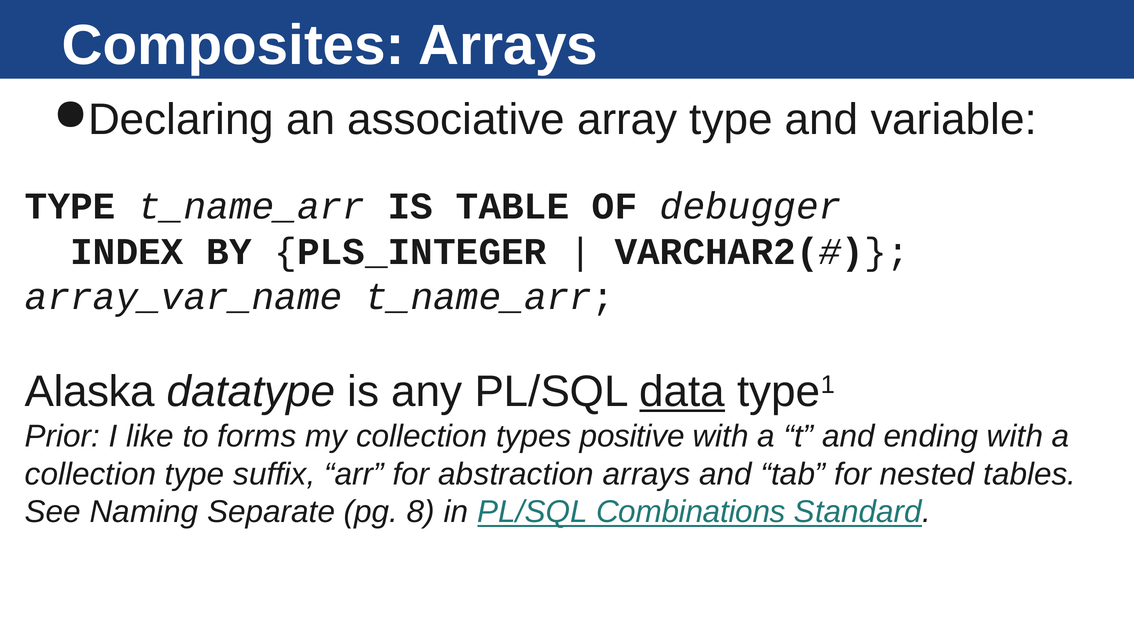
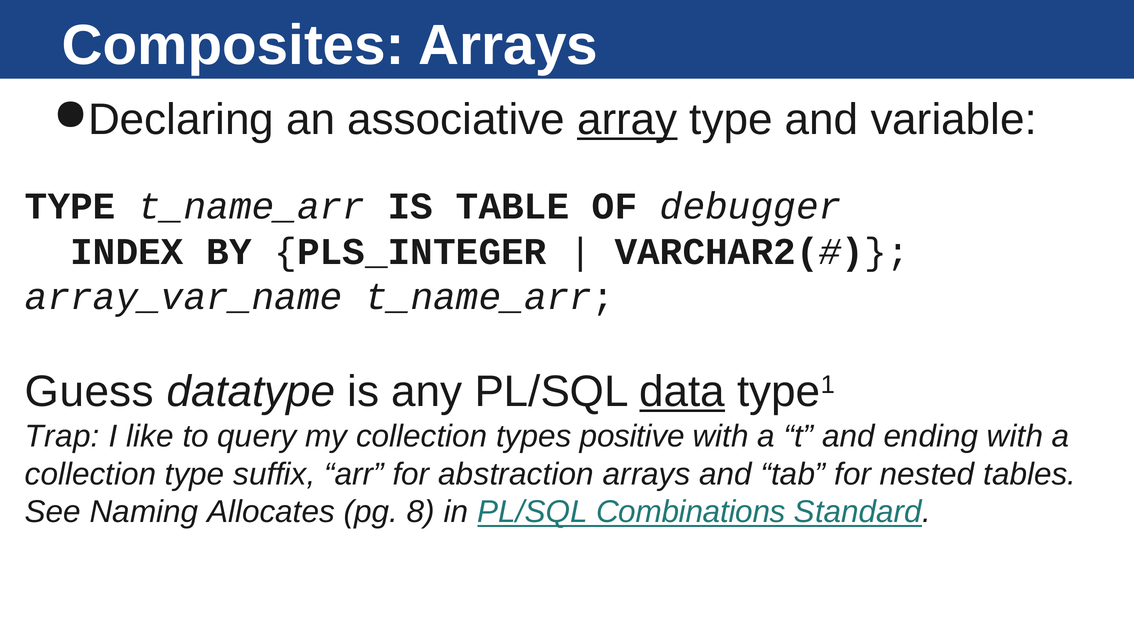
array underline: none -> present (627, 120)
Alaska: Alaska -> Guess (89, 392)
Prior: Prior -> Trap (62, 436)
forms: forms -> query (257, 436)
Separate: Separate -> Allocates (271, 512)
